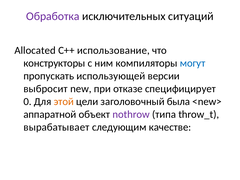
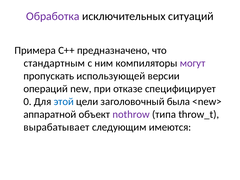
Allocated: Allocated -> Примера (35, 50)
использование: использование -> предназначено (113, 50)
конструкторы: конструкторы -> стандартным (54, 63)
могут colour: blue -> purple (193, 63)
выбросит: выбросит -> операций (46, 89)
этой colour: orange -> blue (64, 102)
качестве: качестве -> имеются (170, 127)
